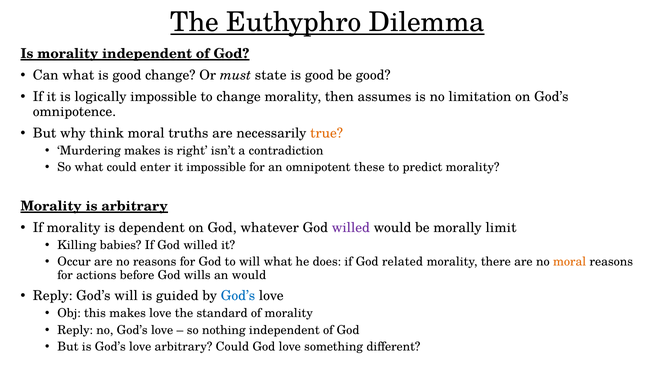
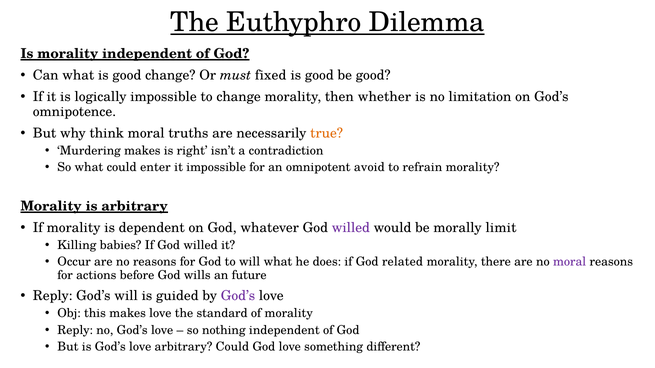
state: state -> fixed (271, 76)
assumes: assumes -> whether (384, 97)
these: these -> avoid (369, 168)
predict: predict -> refrain (422, 168)
moral colour: orange -> purple (570, 262)
an would: would -> future (249, 275)
God’s colour: blue -> purple (238, 296)
